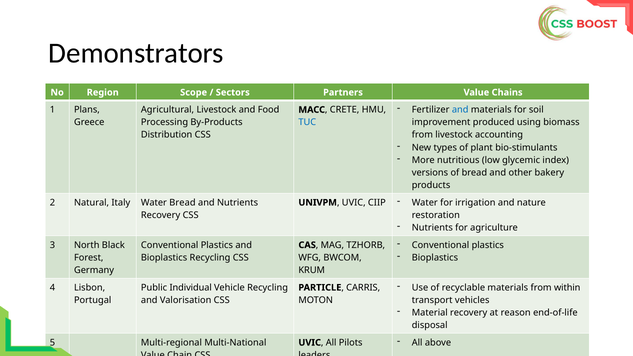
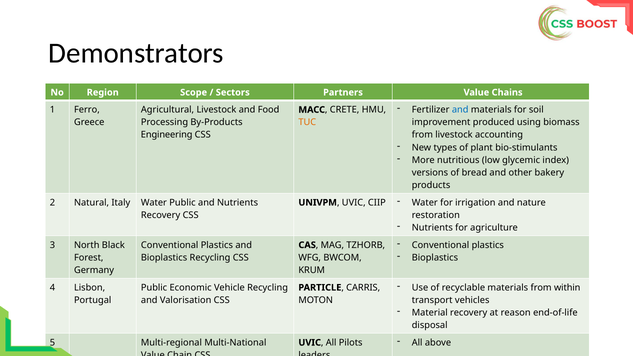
Plans: Plans -> Ferro (87, 110)
TUC colour: blue -> orange (307, 122)
Distribution: Distribution -> Engineering (167, 135)
Water Bread: Bread -> Public (183, 203)
Individual: Individual -> Economic (191, 288)
